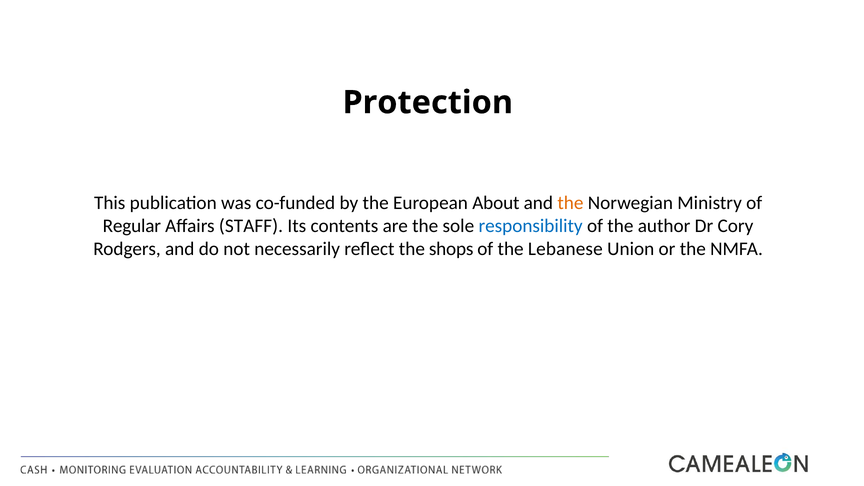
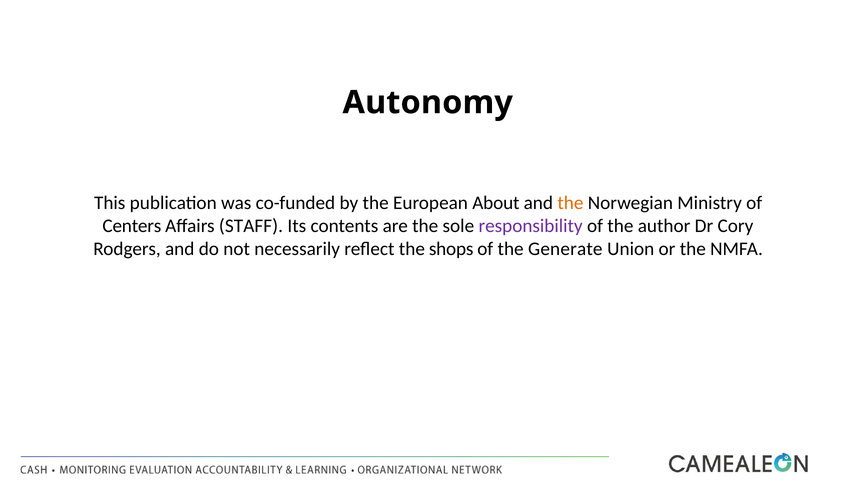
Protection: Protection -> Autonomy (428, 103)
Regular: Regular -> Centers (132, 226)
responsibility colour: blue -> purple (531, 226)
Lebanese: Lebanese -> Generate (565, 249)
